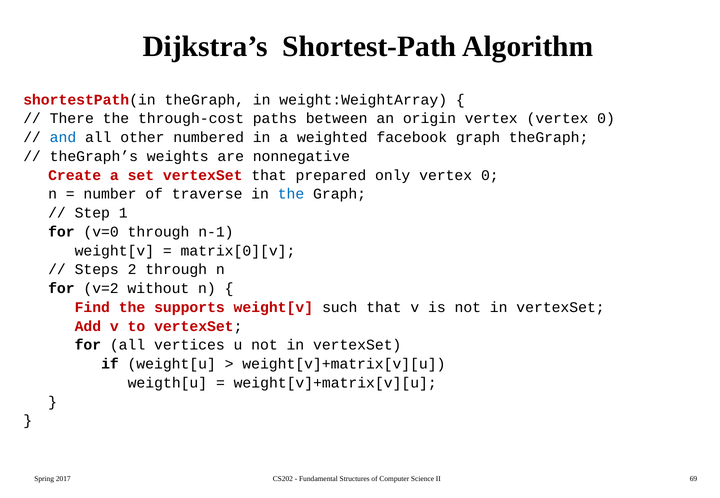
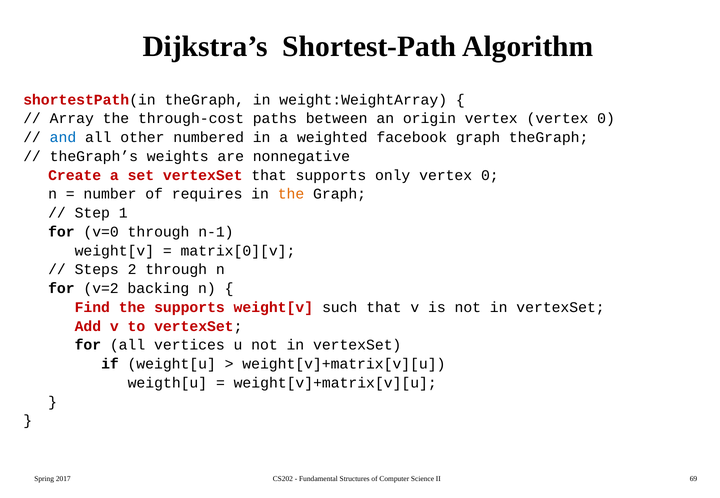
There: There -> Array (72, 119)
that prepared: prepared -> supports (331, 175)
traverse: traverse -> requires (207, 194)
the colour: blue -> orange (291, 194)
without: without -> backing (158, 289)
